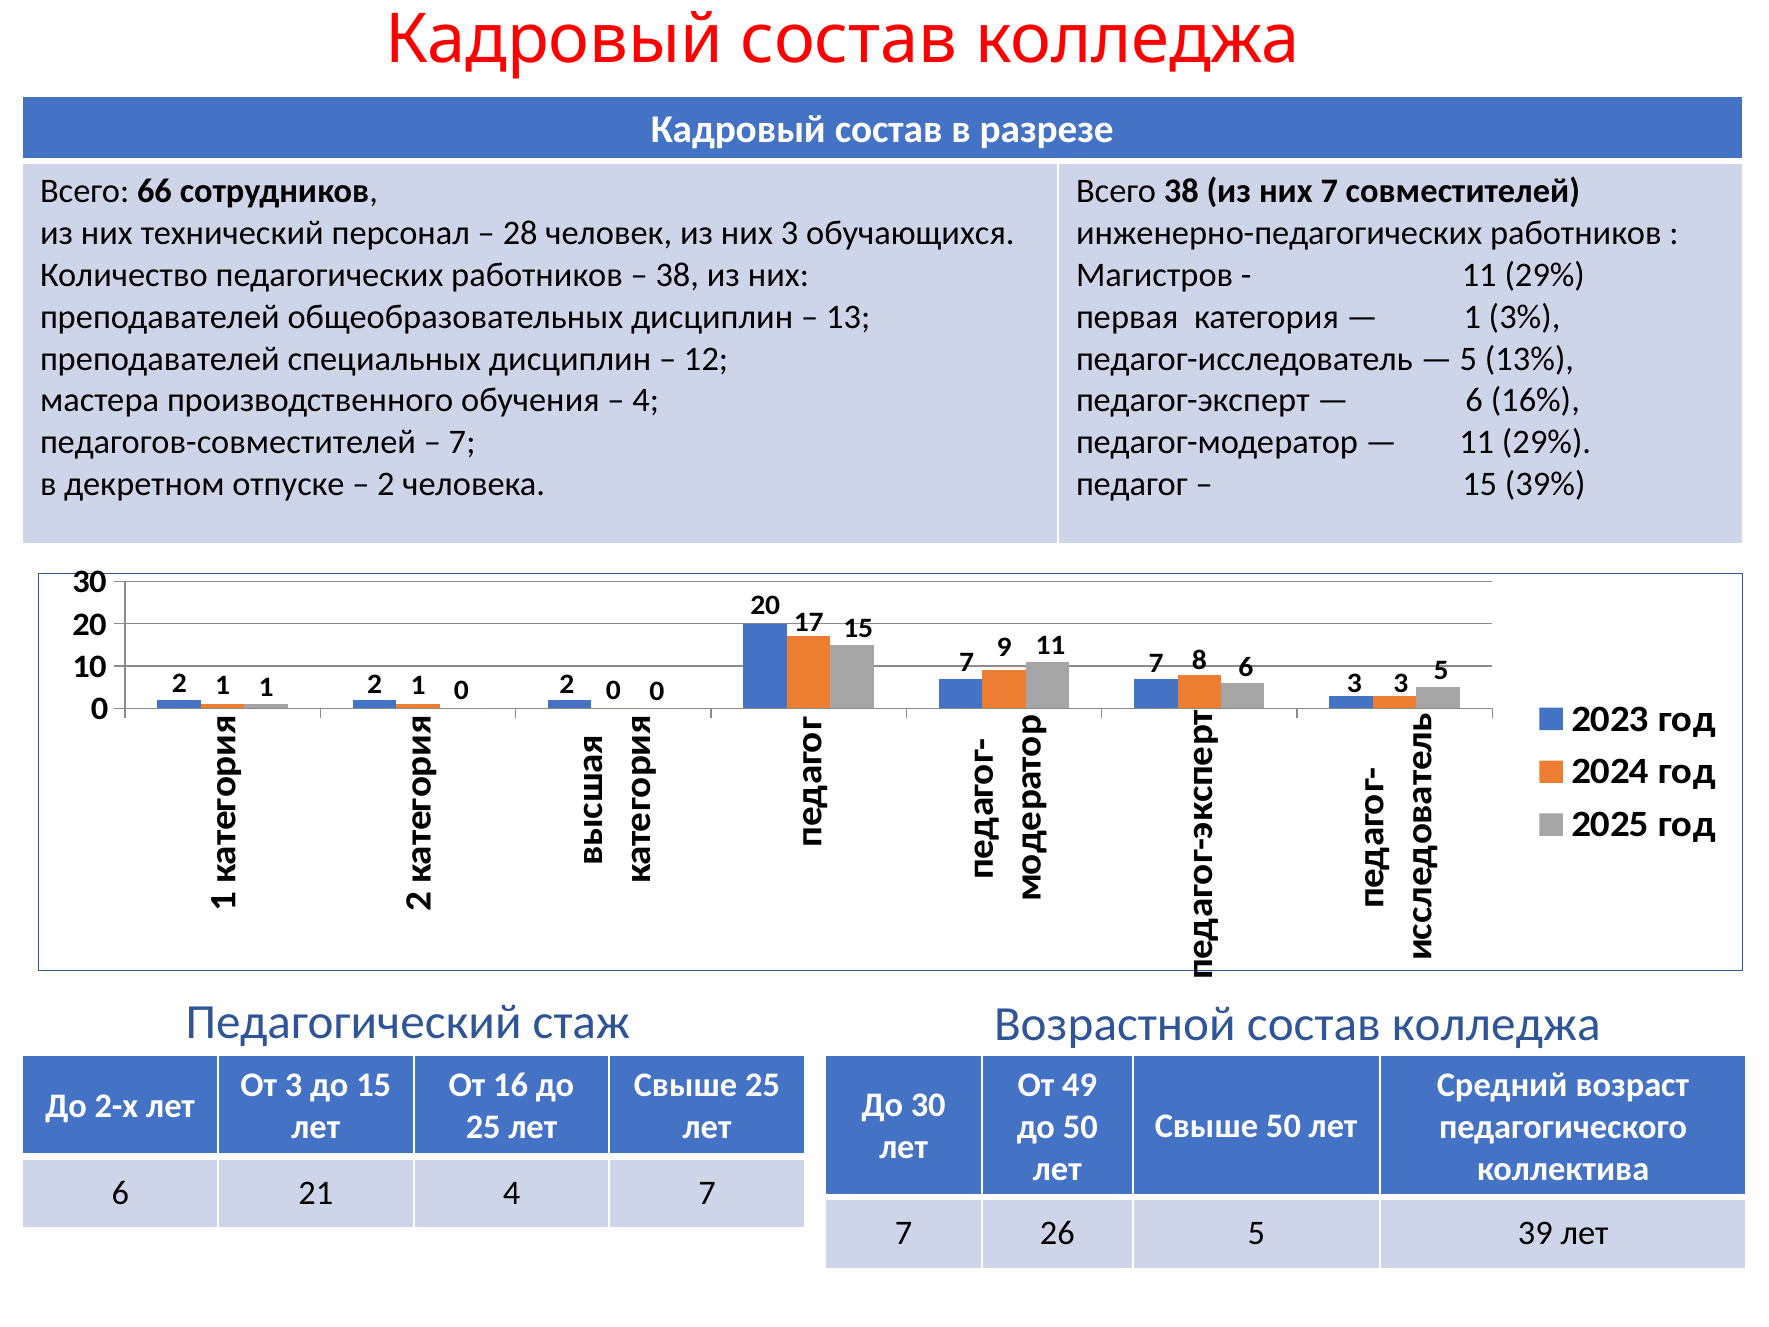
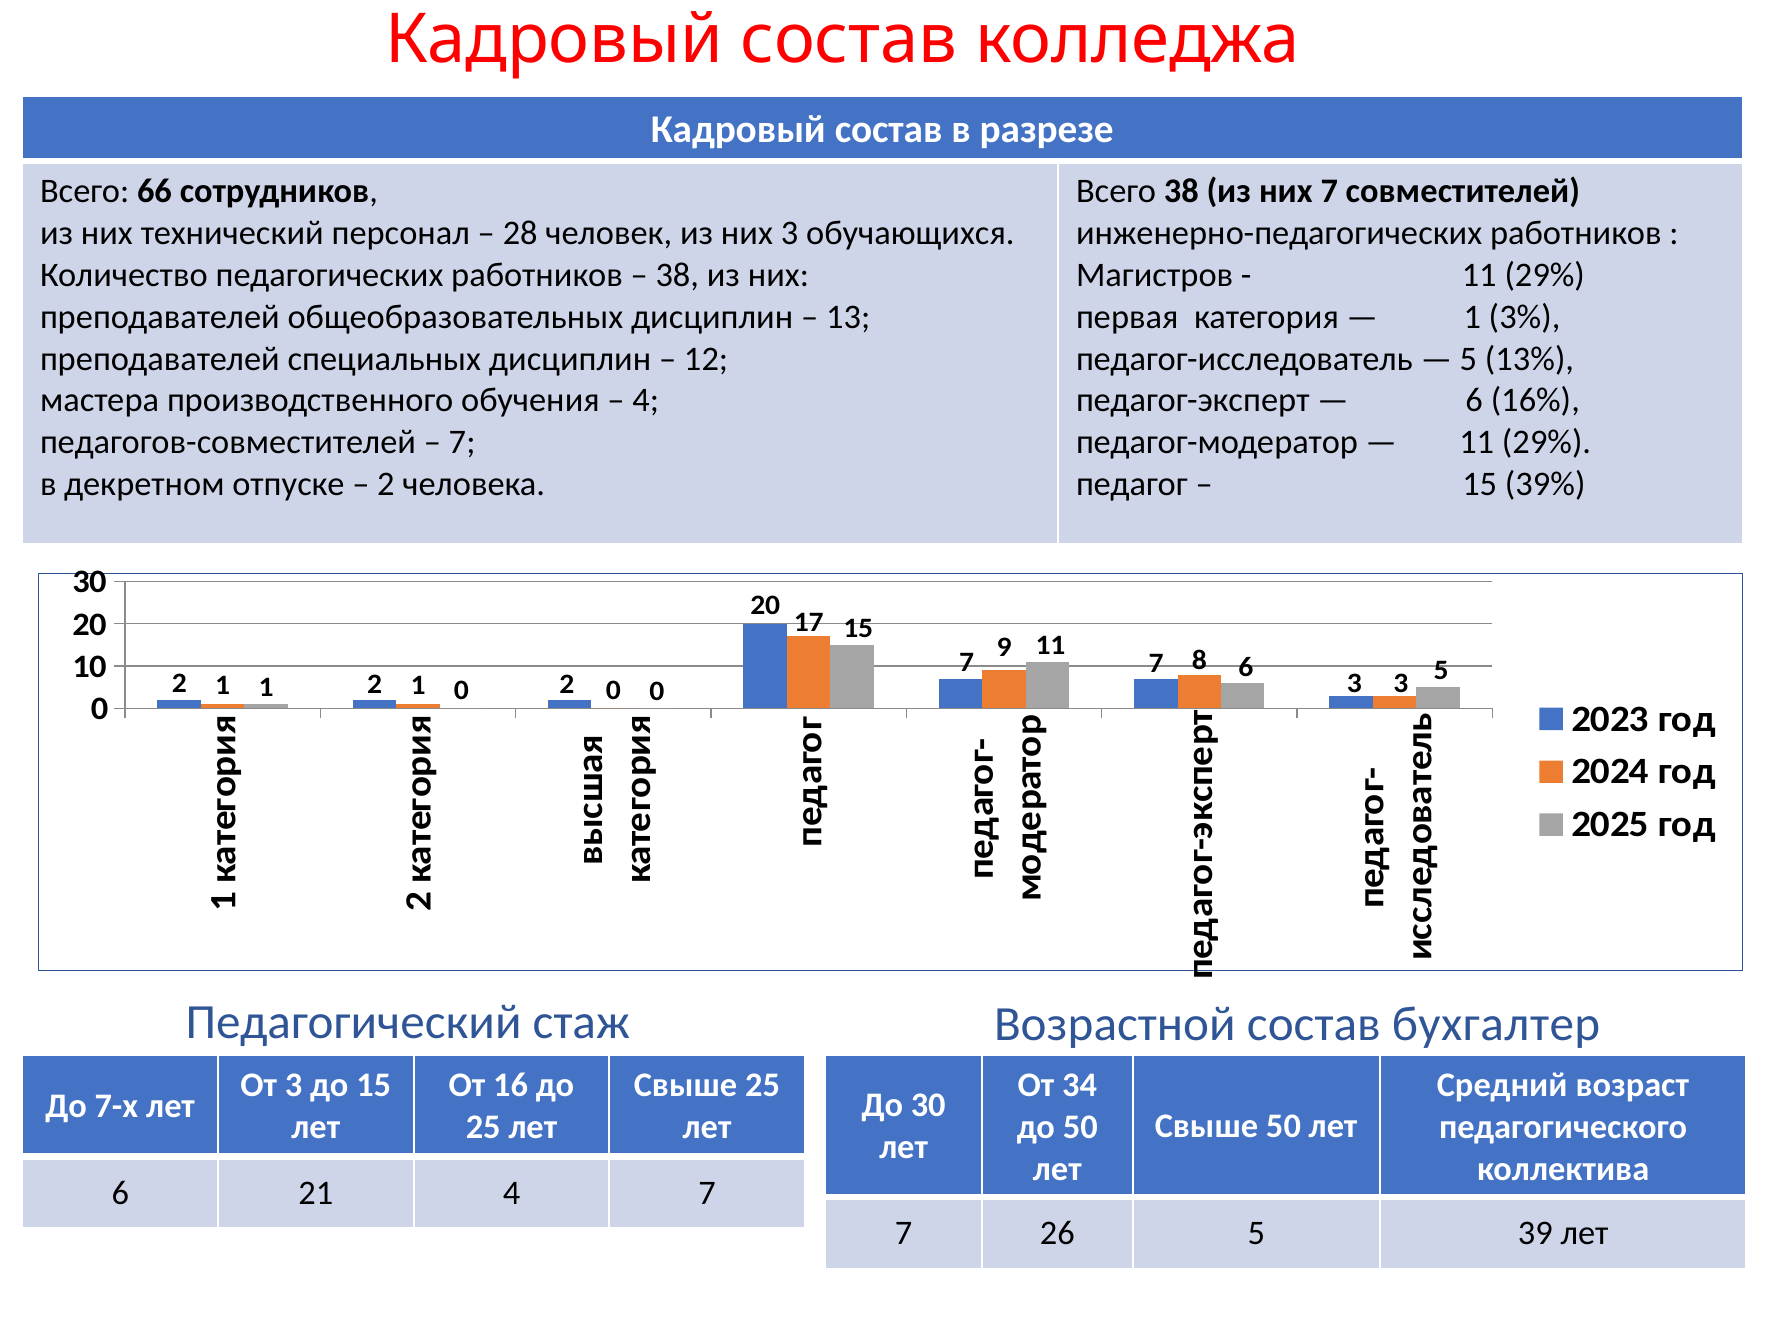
Возрастной состав колледжа: колледжа -> бухгалтер (1496, 1024)
49: 49 -> 34 (1080, 1085)
2-х: 2-х -> 7-х (116, 1106)
